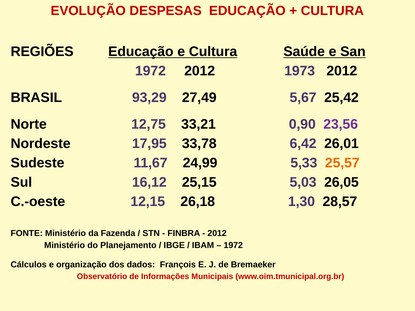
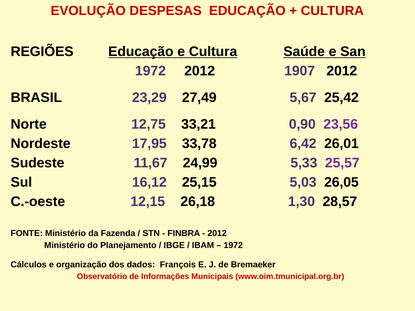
1973: 1973 -> 1907 (300, 71)
93,29: 93,29 -> 23,29 (149, 98)
25,57 colour: orange -> purple (342, 163)
